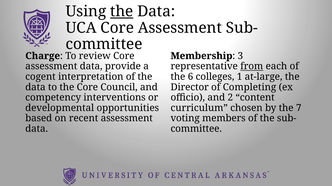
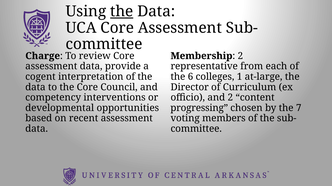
Membership 3: 3 -> 2 (240, 56)
from underline: present -> none (252, 67)
Completing: Completing -> Curriculum (250, 87)
curriculum: curriculum -> progressing (199, 108)
